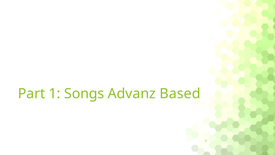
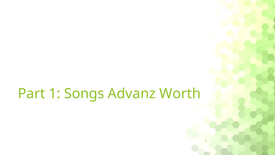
Based: Based -> Worth (180, 94)
